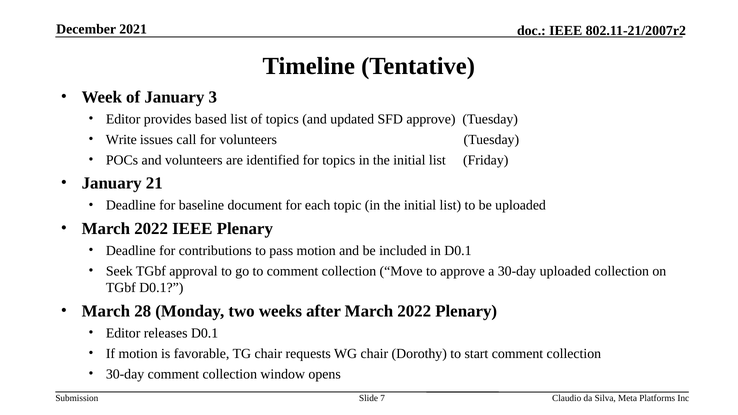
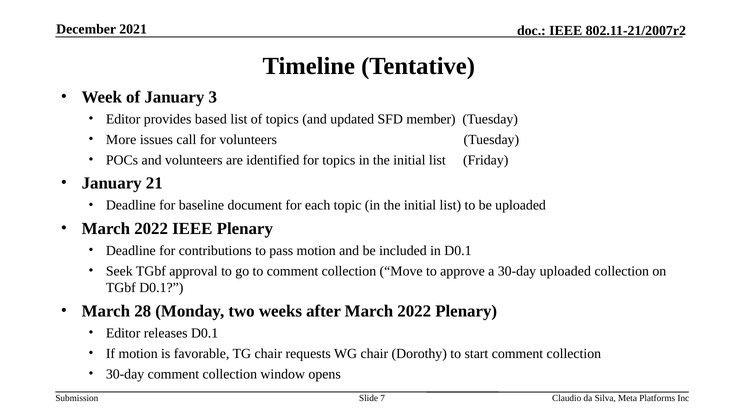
SFD approve: approve -> member (431, 119)
Write: Write -> More (121, 140)
